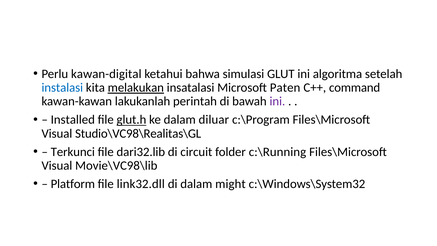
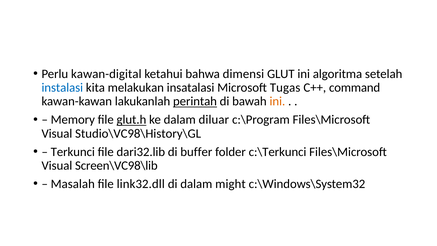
simulasi: simulasi -> dimensi (243, 74)
melakukan underline: present -> none (136, 88)
Paten: Paten -> Tugas (285, 88)
perintah underline: none -> present (195, 101)
ini colour: purple -> orange (277, 101)
Installed: Installed -> Memory (73, 120)
Studio\VC98\Realitas\GL: Studio\VC98\Realitas\GL -> Studio\VC98\History\GL (138, 133)
circuit: circuit -> buffer (196, 152)
c:\Running: c:\Running -> c:\Terkunci (278, 152)
Movie\VC98\lib: Movie\VC98\lib -> Screen\VC98\lib (116, 165)
Platform: Platform -> Masalah (73, 184)
